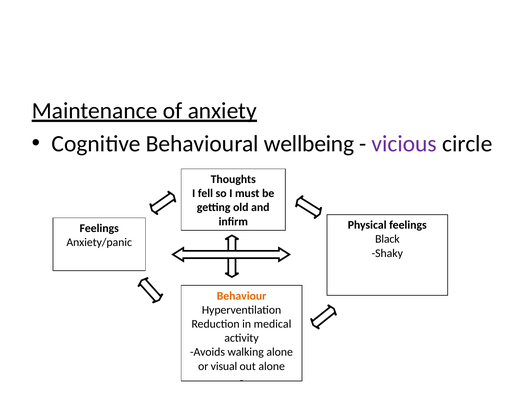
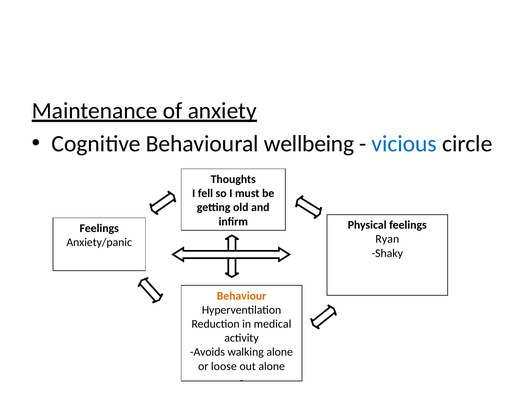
vicious colour: purple -> blue (404, 144)
Black: Black -> Ryan (387, 240)
visual: visual -> loose (224, 367)
